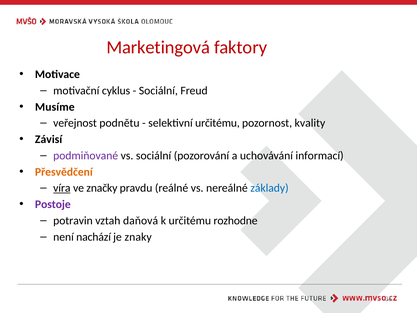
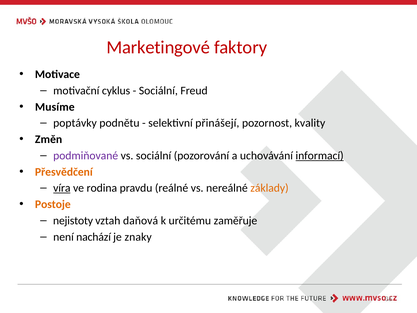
Marketingová: Marketingová -> Marketingové (158, 47)
veřejnost: veřejnost -> poptávky (75, 123)
selektivní určitému: určitému -> přinášejí (217, 123)
Závisí: Závisí -> Změn (49, 139)
informací underline: none -> present (320, 155)
značky: značky -> rodina (102, 188)
základy colour: blue -> orange (269, 188)
Postoje colour: purple -> orange (53, 204)
potravin: potravin -> nejistoty (73, 220)
rozhodne: rozhodne -> zaměřuje (235, 220)
